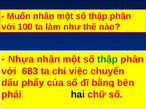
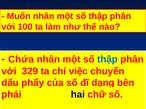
Nhựa: Nhựa -> Chứa (21, 60)
thập colour: green -> blue (107, 60)
683: 683 -> 329 (30, 71)
bằng: bằng -> dạng (103, 83)
